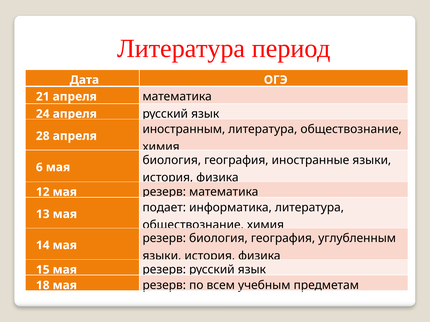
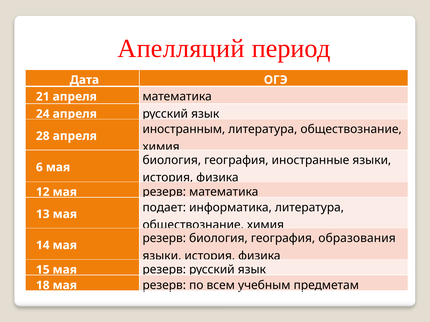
Литература: Литература -> Апелляций (181, 49)
углубленным: углубленным -> образования (357, 239)
